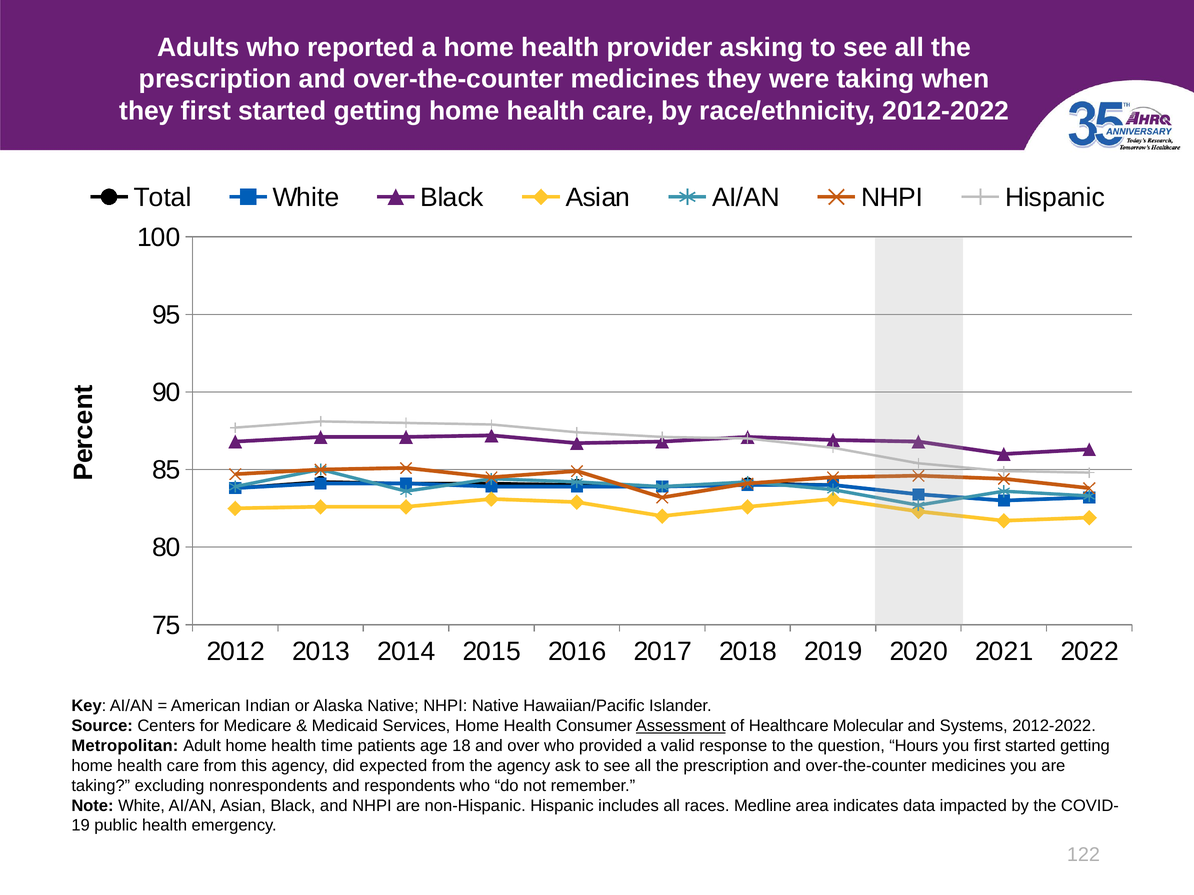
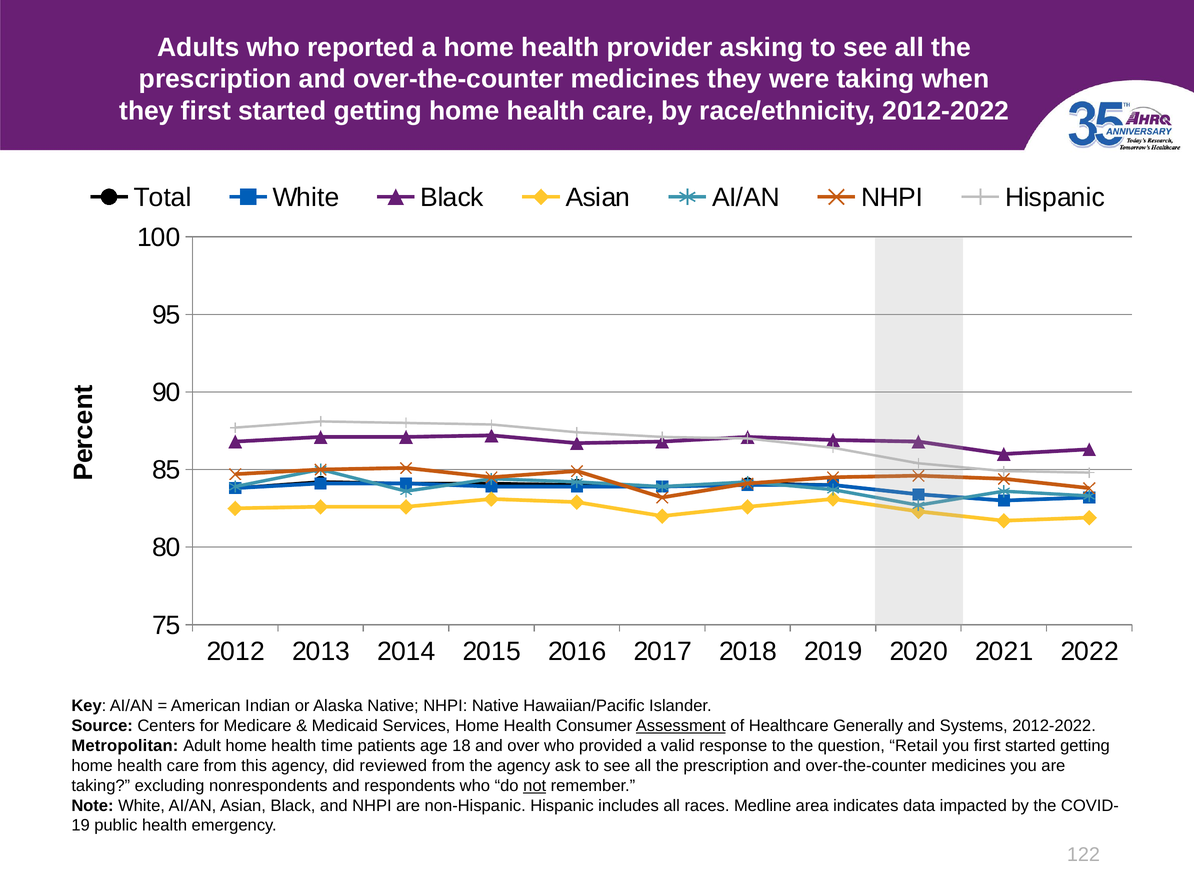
Molecular: Molecular -> Generally (868, 726)
Hours: Hours -> Retail (914, 746)
expected: expected -> reviewed (393, 766)
not underline: none -> present (535, 786)
